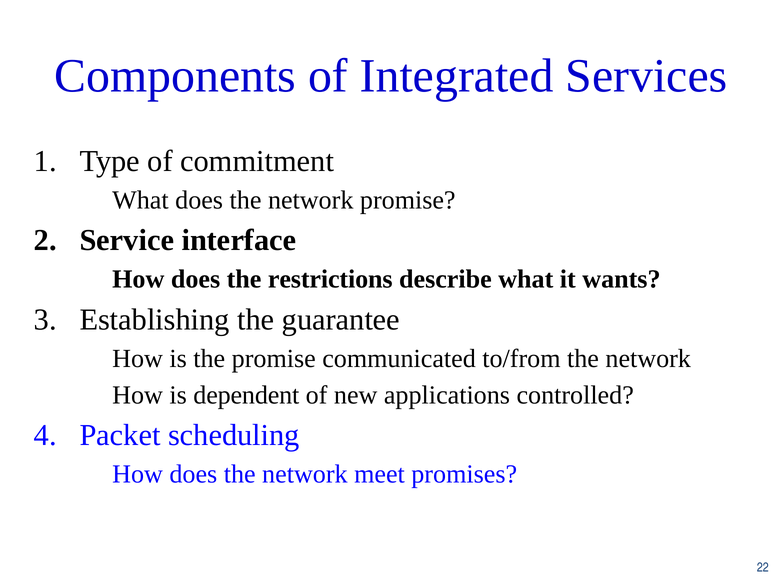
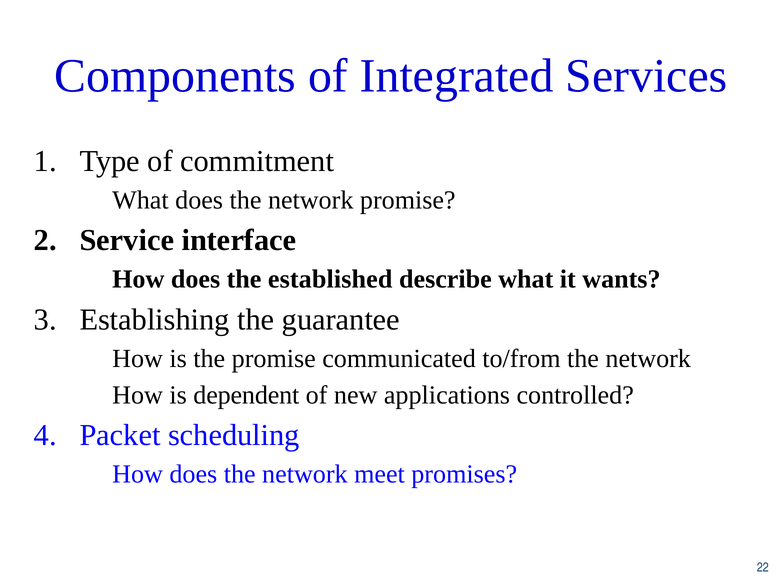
restrictions: restrictions -> established (330, 279)
